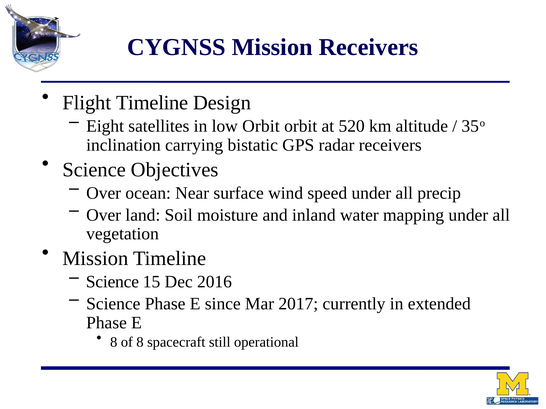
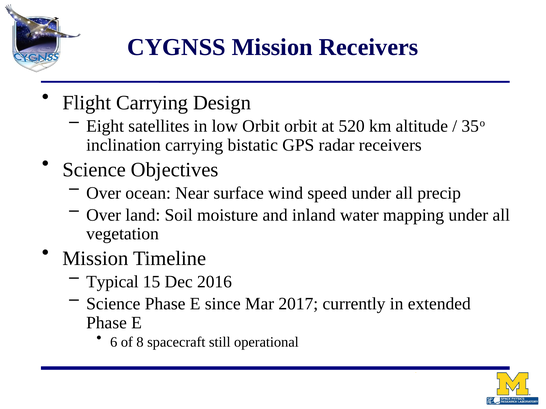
Flight Timeline: Timeline -> Carrying (152, 103)
Science: Science -> Typical (112, 282)
8: 8 -> 6 (114, 343)
